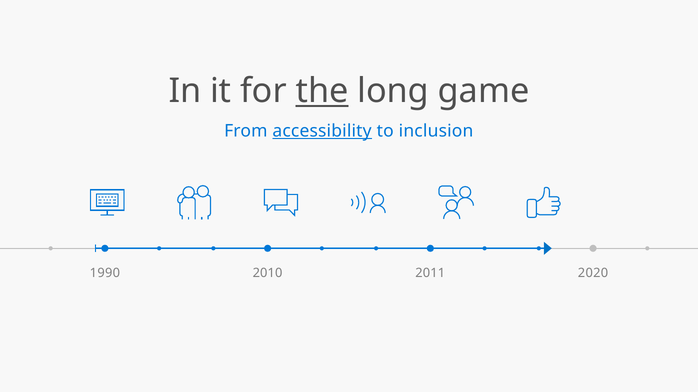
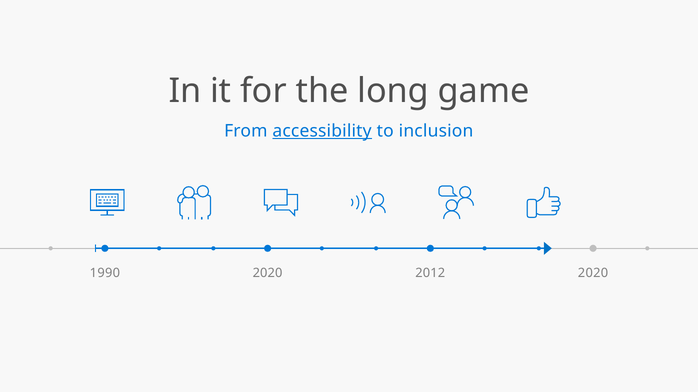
the underline: present -> none (322, 91)
1990 2010: 2010 -> 2020 (268, 274)
2011: 2011 -> 2012 (430, 274)
